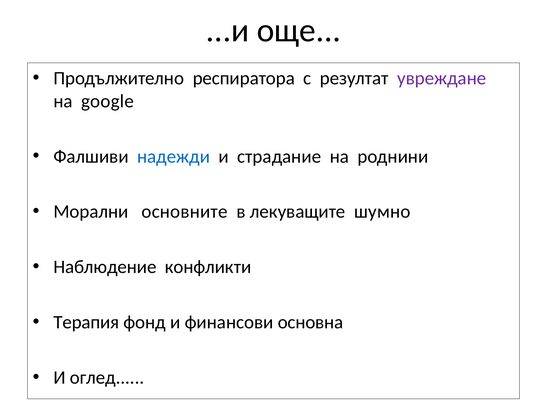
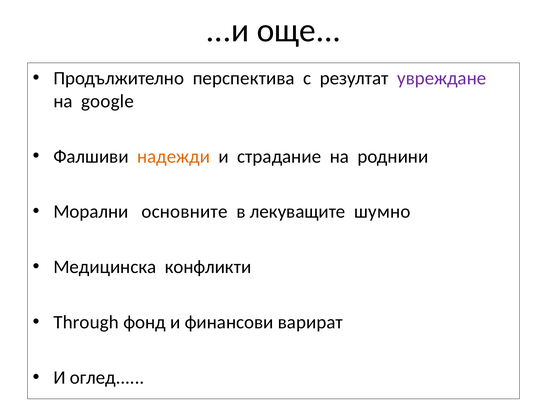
респиратора: респиратора -> перспектива (244, 78)
надежди colour: blue -> orange (174, 157)
Наблюдение: Наблюдение -> Медицинска (105, 267)
Терапия: Терапия -> Through (86, 322)
основна: основна -> варират (310, 322)
